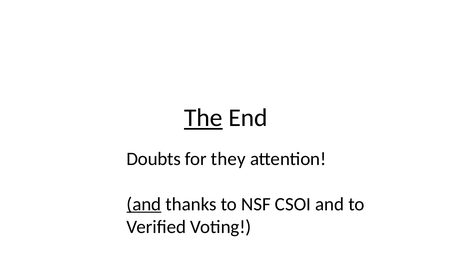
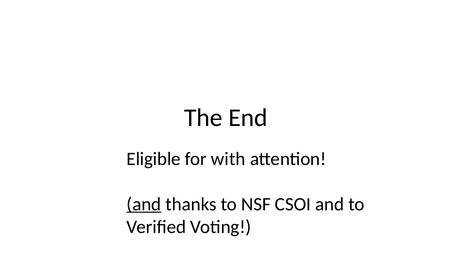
The underline: present -> none (203, 118)
Doubts: Doubts -> Eligible (154, 159)
they: they -> with (228, 159)
